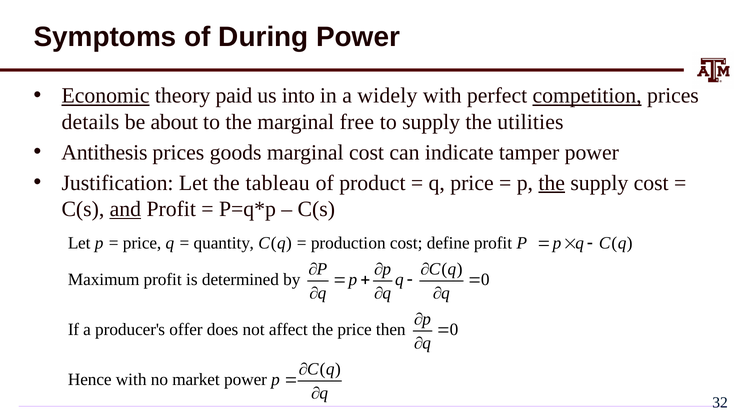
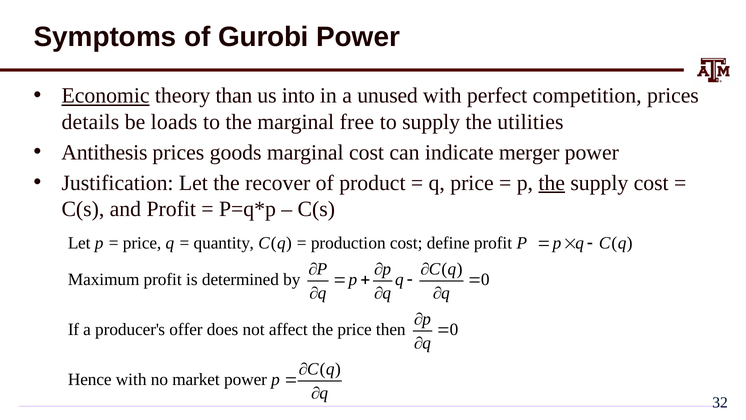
During: During -> Gurobi (264, 37)
paid: paid -> than (234, 96)
widely: widely -> unused (388, 96)
competition underline: present -> none (587, 96)
about: about -> loads (174, 122)
tamper: tamper -> merger (529, 152)
tableau: tableau -> recover (278, 183)
and underline: present -> none (125, 209)
